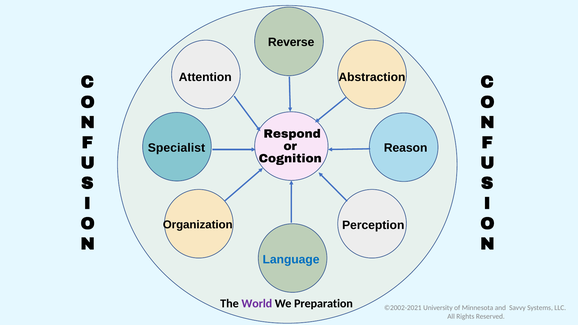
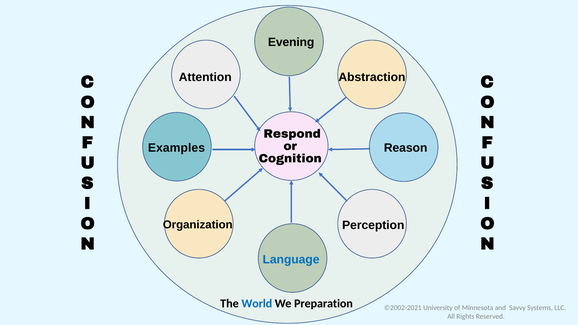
Reverse: Reverse -> Evening (291, 42)
Specialist: Specialist -> Examples (176, 148)
World colour: purple -> blue (257, 304)
